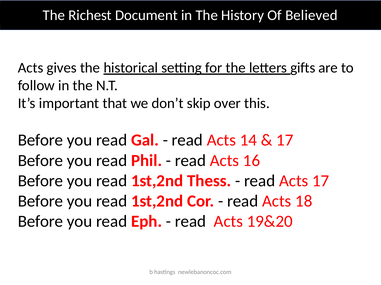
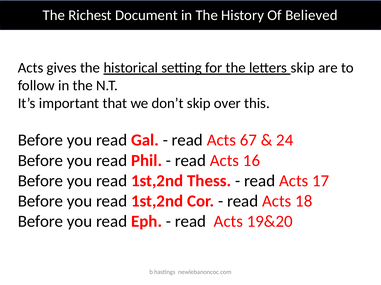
letters gifts: gifts -> skip (303, 68)
14: 14 -> 67 (248, 141)
17: 17 -> 24 (285, 141)
